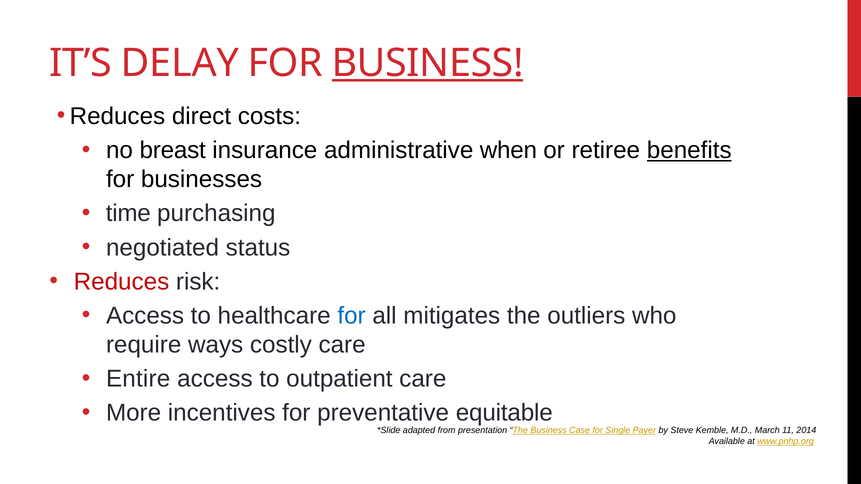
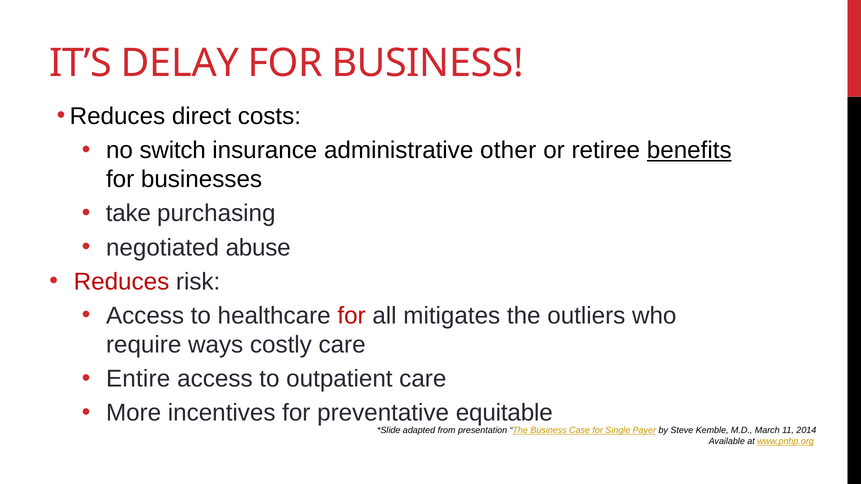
BUSINESS underline: present -> none (428, 63)
breast: breast -> switch (173, 150)
when: when -> other (508, 150)
time: time -> take (128, 214)
status: status -> abuse (258, 248)
for colour: blue -> red (352, 316)
